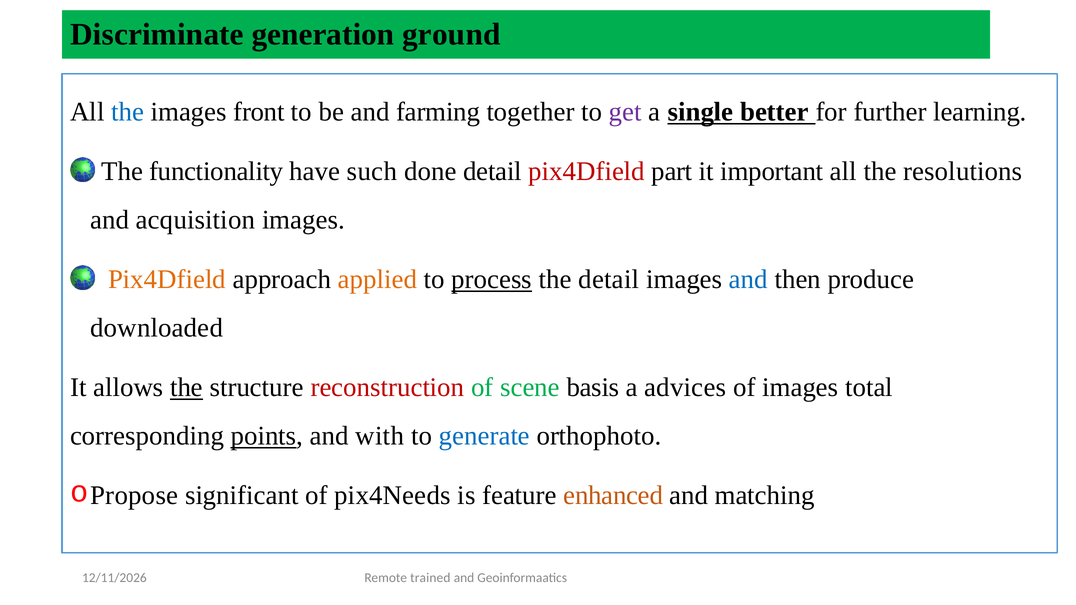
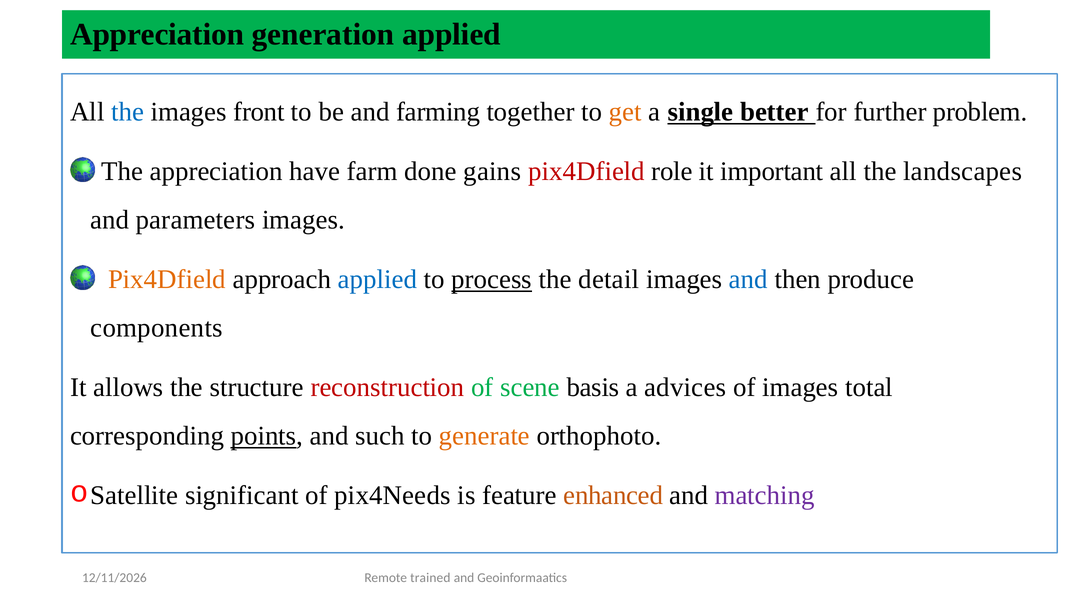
Discriminate: Discriminate -> Appreciation (157, 34)
generation ground: ground -> applied (451, 34)
get colour: purple -> orange (625, 112)
learning: learning -> problem (980, 112)
The functionality: functionality -> appreciation (216, 172)
such: such -> farm (372, 172)
done detail: detail -> gains (492, 172)
part: part -> role (672, 172)
resolutions: resolutions -> landscapes (963, 172)
acquisition: acquisition -> parameters (195, 220)
applied colour: orange -> blue (377, 280)
downloaded: downloaded -> components (157, 328)
the underline: present -> none (187, 388)
with: with -> such (380, 436)
generate colour: blue -> orange (484, 436)
Propose: Propose -> Satellite (134, 496)
matching colour: black -> purple (765, 496)
